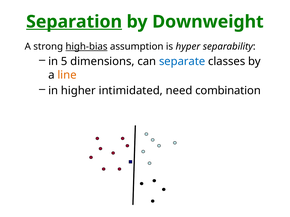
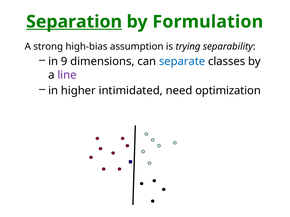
Downweight: Downweight -> Formulation (208, 22)
high-bias underline: present -> none (87, 47)
hyper: hyper -> trying (188, 47)
5: 5 -> 9 (64, 62)
line colour: orange -> purple (67, 75)
combination: combination -> optimization (228, 91)
